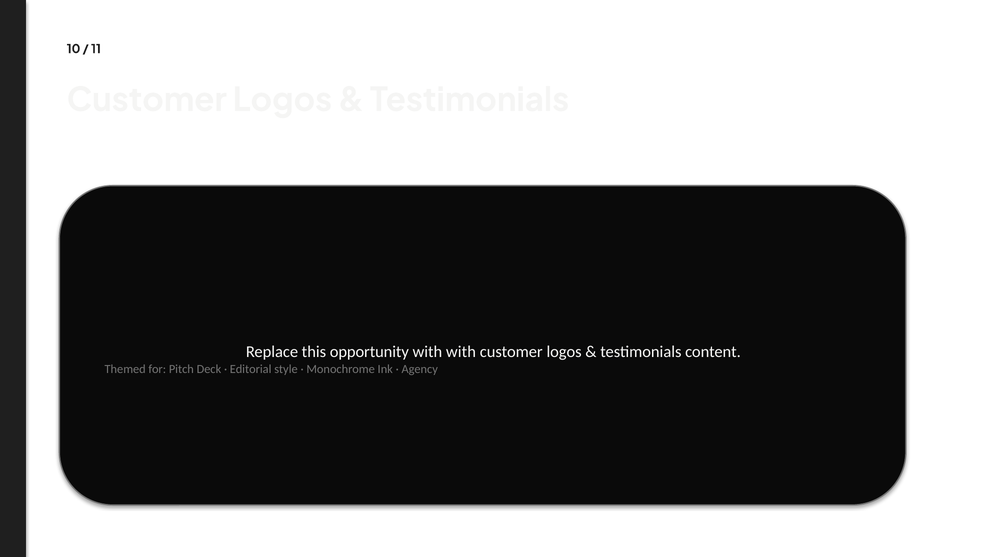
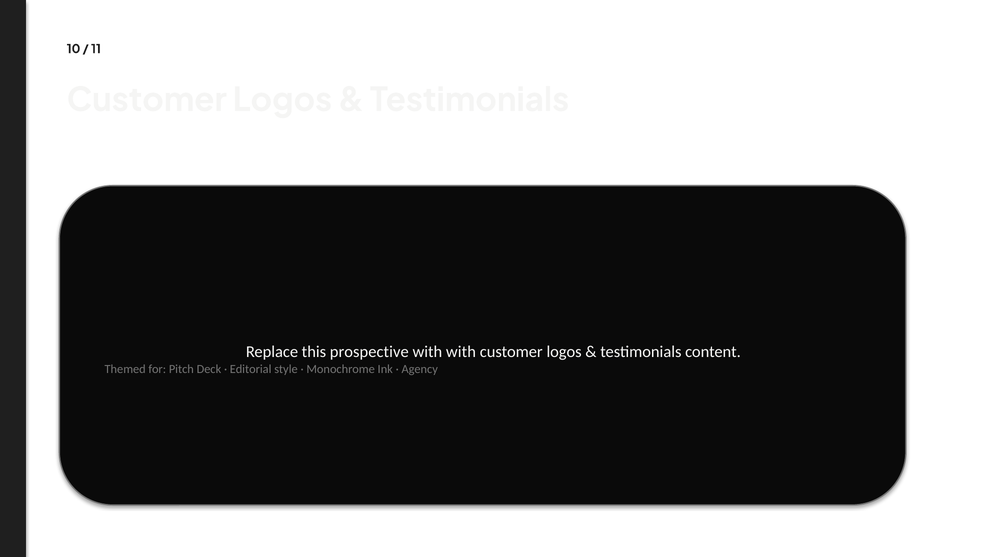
opportunity: opportunity -> prospective (369, 352)
